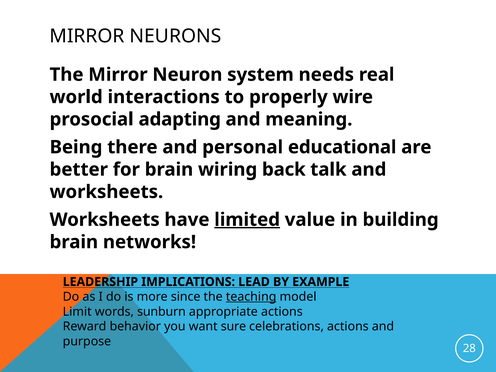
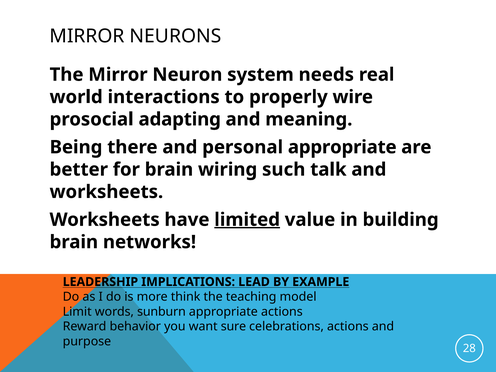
personal educational: educational -> appropriate (342, 147)
back: back -> such (284, 170)
since: since -> think (186, 297)
teaching underline: present -> none (251, 297)
